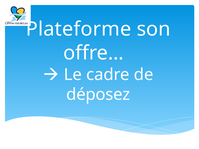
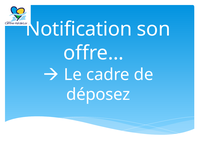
Plateforme: Plateforme -> Notification (79, 29)
